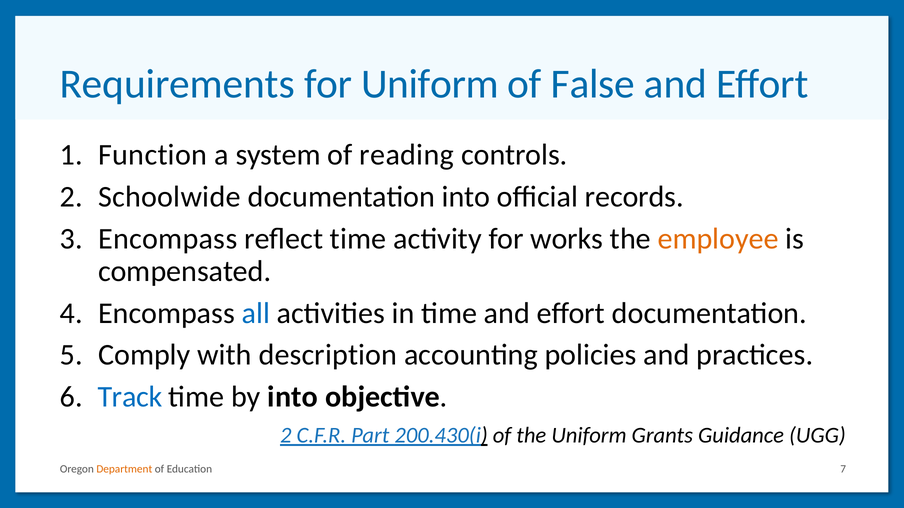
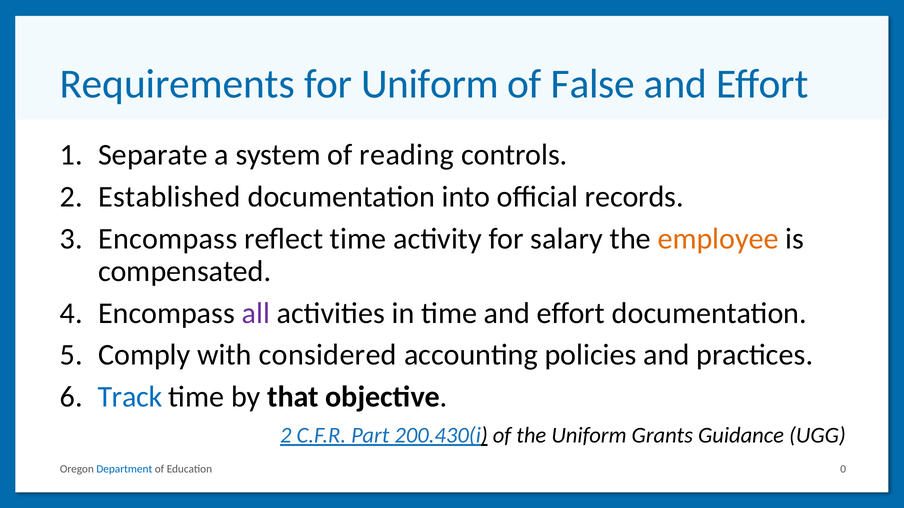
Function: Function -> Separate (153, 155)
Schoolwide: Schoolwide -> Established (169, 197)
works: works -> salary (567, 239)
all colour: blue -> purple (256, 313)
description: description -> considered (328, 355)
by into: into -> that (293, 397)
Department colour: orange -> blue (124, 469)
7: 7 -> 0 (843, 469)
